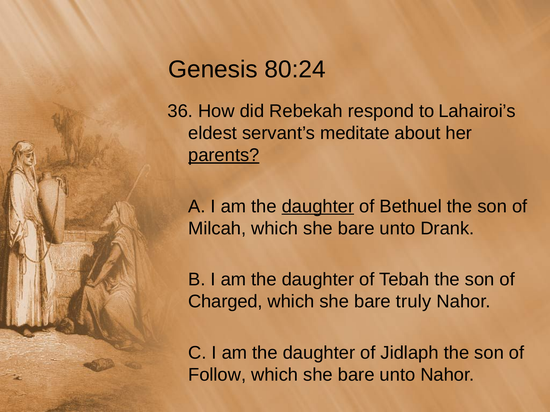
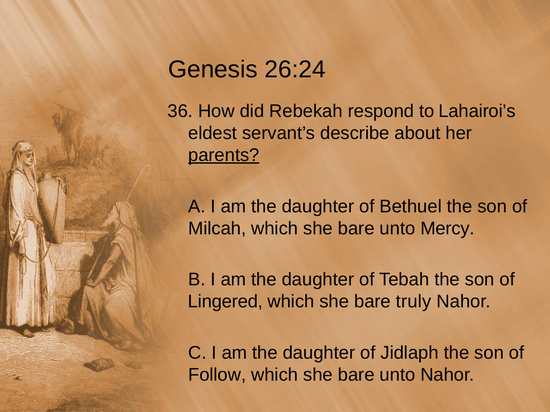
80:24: 80:24 -> 26:24 (295, 70)
meditate: meditate -> describe (355, 133)
daughter underline: present -> none (318, 207)
Drank: Drank -> Mercy (447, 229)
Charged: Charged -> Lingered (225, 302)
